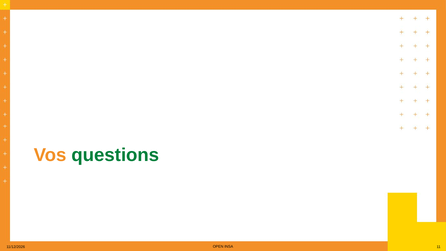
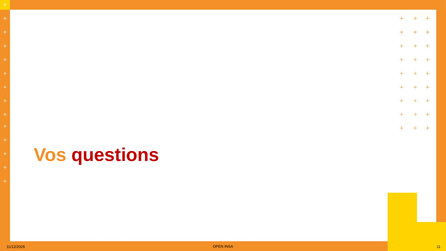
questions colour: green -> red (115, 155)
